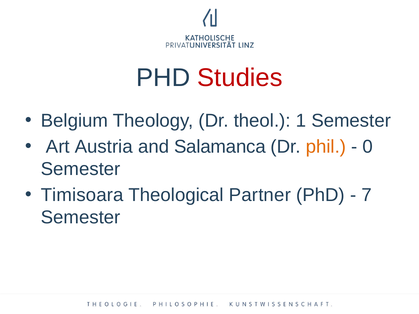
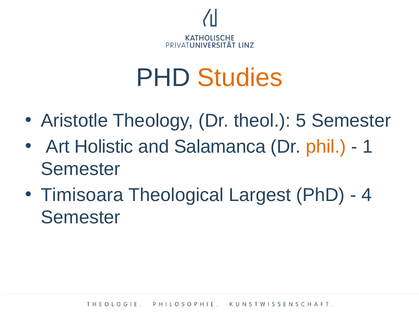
Studies colour: red -> orange (240, 78)
Belgium: Belgium -> Aristotle (74, 121)
1: 1 -> 5 (301, 121)
Austria: Austria -> Holistic (104, 147)
0: 0 -> 1 (368, 147)
Partner: Partner -> Largest (260, 195)
7: 7 -> 4 (367, 195)
